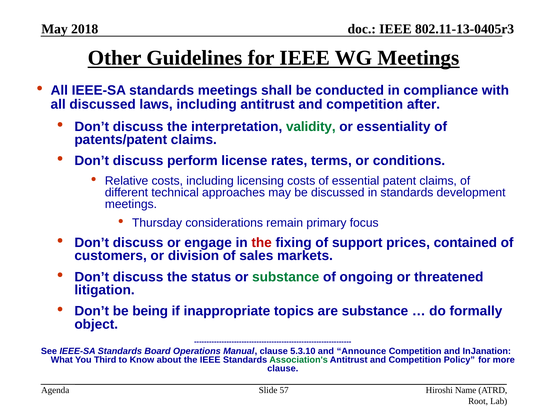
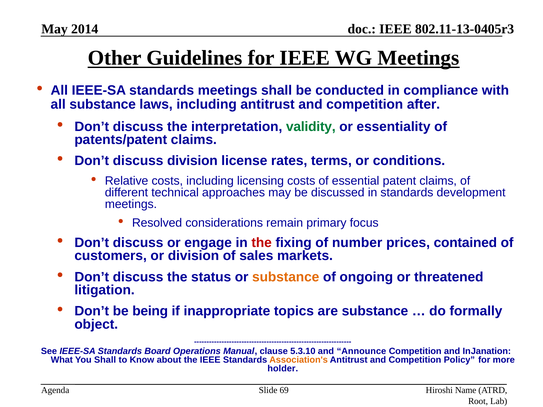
2018: 2018 -> 2014 (85, 29)
all discussed: discussed -> substance (103, 105)
discuss perform: perform -> division (192, 161)
Thursday: Thursday -> Resolved (157, 223)
support: support -> number (357, 243)
substance colour: green -> orange (286, 277)
You Third: Third -> Shall (105, 360)
Association's colour: green -> orange (299, 360)
clause: clause -> holder (283, 369)
57: 57 -> 69 (284, 391)
